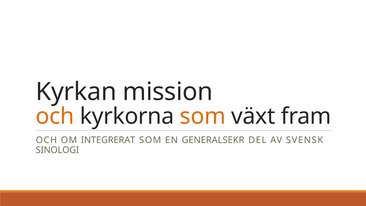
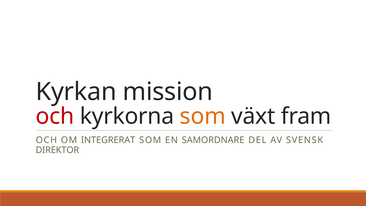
och colour: orange -> red (55, 116)
GENERALSEKR: GENERALSEKR -> SAMORDNARE (213, 140)
SINOLOGI: SINOLOGI -> DIREKTOR (57, 150)
